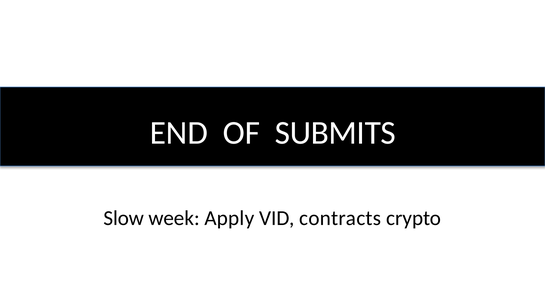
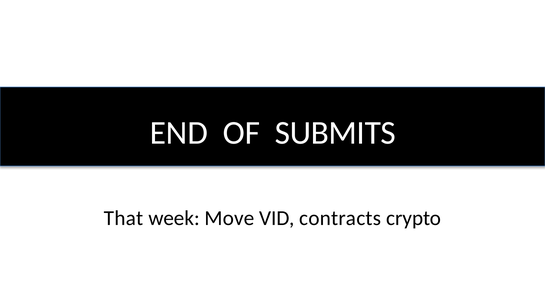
Slow: Slow -> That (124, 218)
Apply: Apply -> Move (229, 218)
